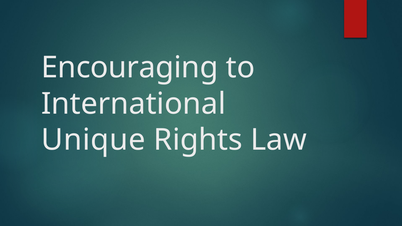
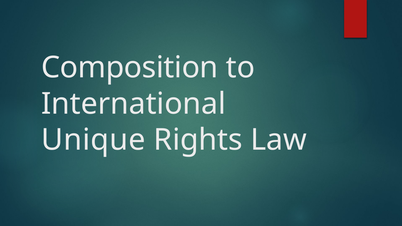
Encouraging: Encouraging -> Composition (130, 68)
